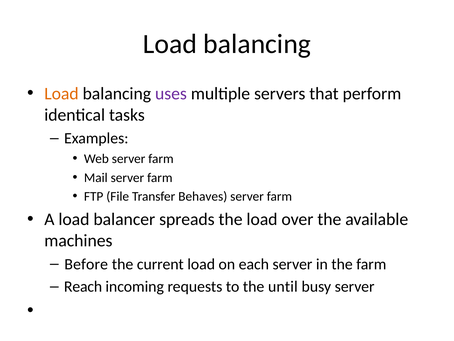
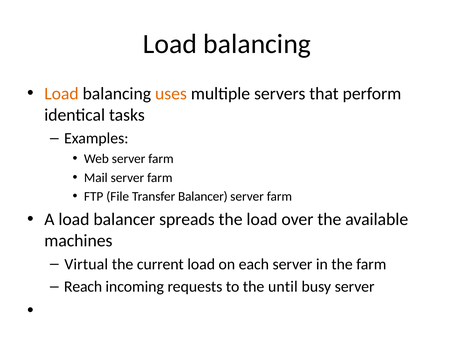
uses colour: purple -> orange (171, 94)
Transfer Behaves: Behaves -> Balancer (203, 196)
Before: Before -> Virtual (86, 264)
